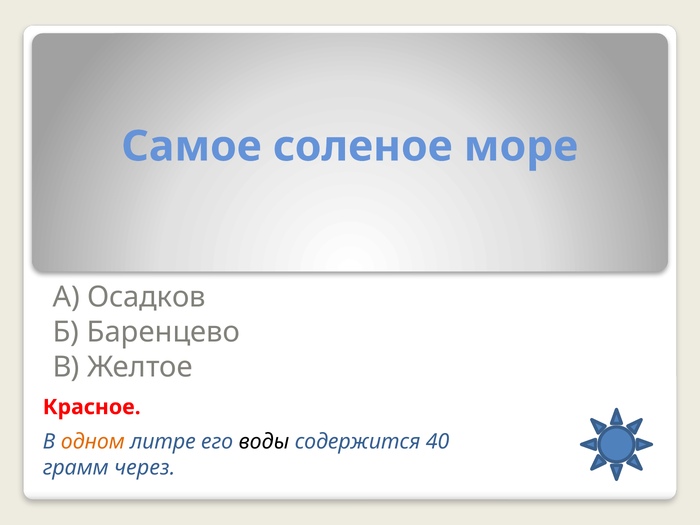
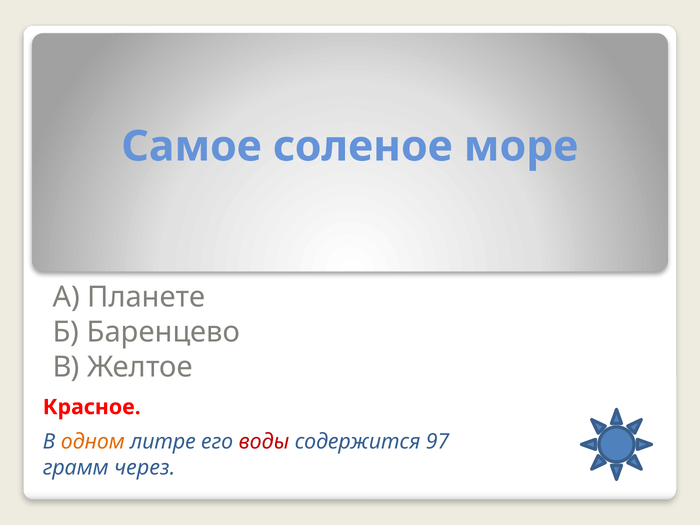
Осадков: Осадков -> Планете (146, 297)
воды colour: black -> red (264, 442)
40: 40 -> 97 (438, 442)
